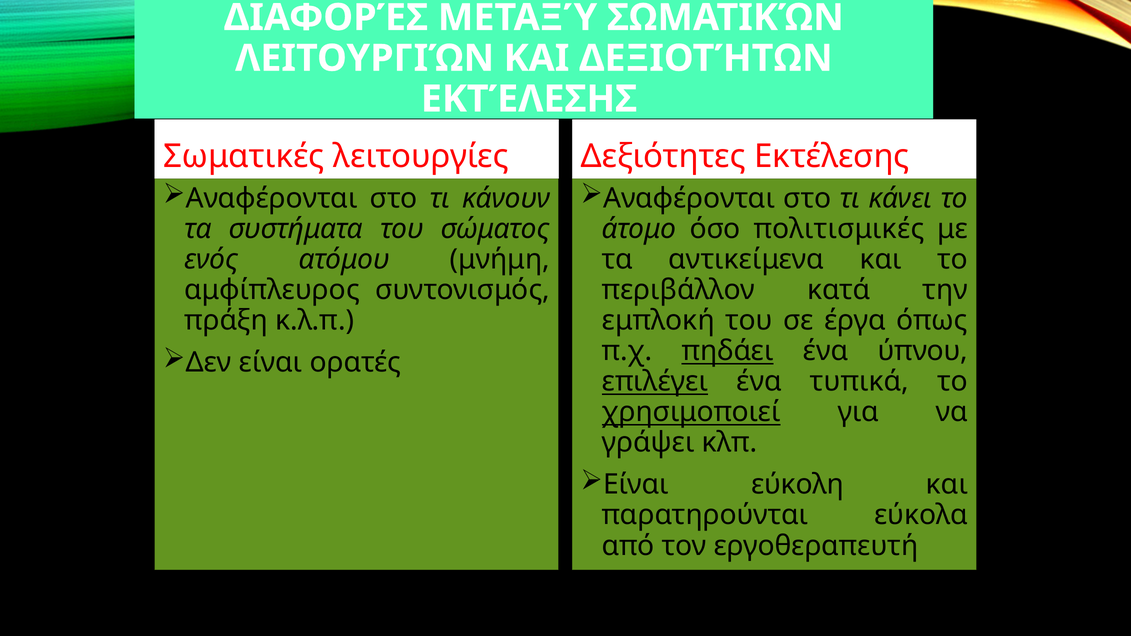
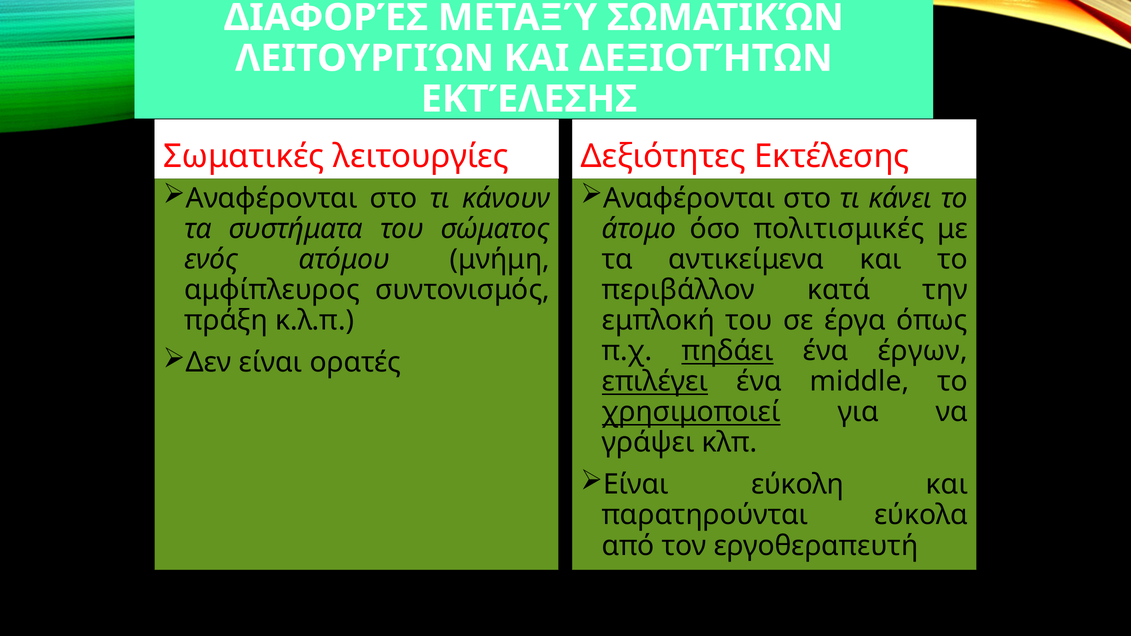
ύπνου: ύπνου -> έργων (923, 351)
τυπικά: τυπικά -> middle (859, 381)
